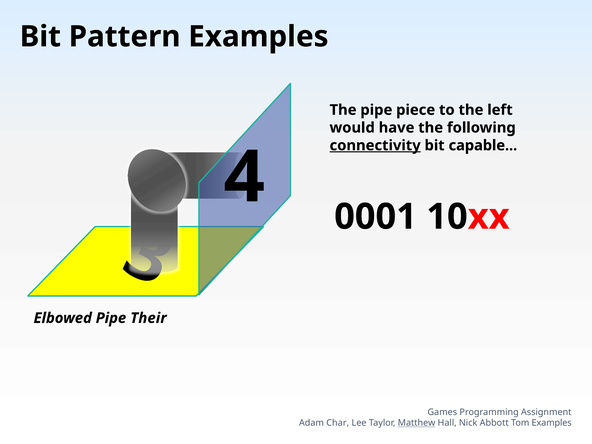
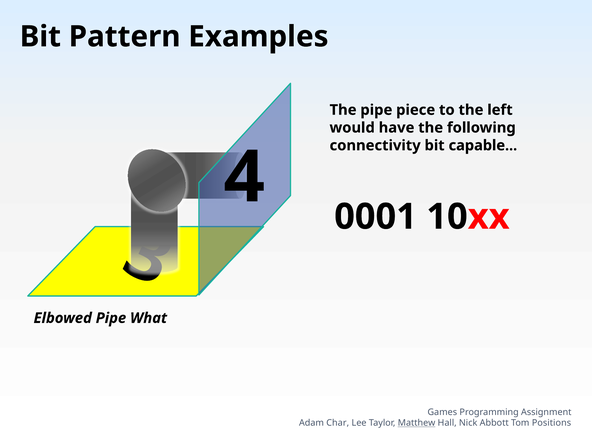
connectivity underline: present -> none (375, 145)
Their: Their -> What (149, 318)
Tom Examples: Examples -> Positions (551, 423)
